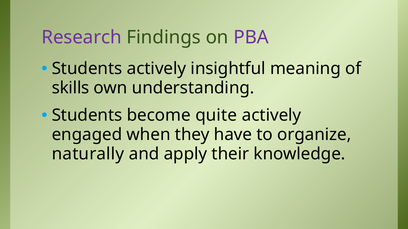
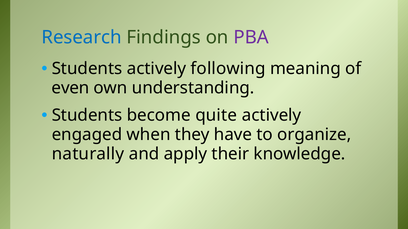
Research colour: purple -> blue (82, 37)
insightful: insightful -> following (228, 69)
skills: skills -> even (71, 88)
